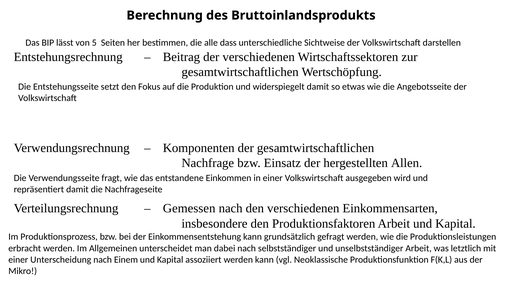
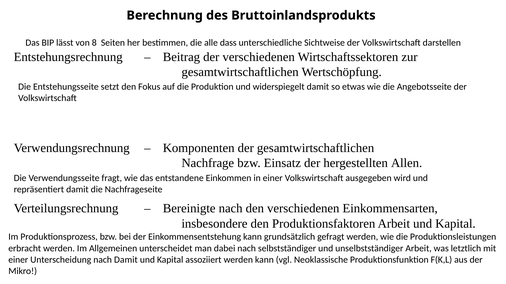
5: 5 -> 8 (94, 43)
Gemessen: Gemessen -> Bereinigte (189, 209)
nach Einem: Einem -> Damit (126, 260)
